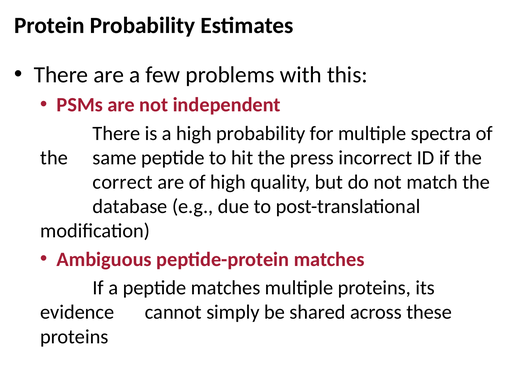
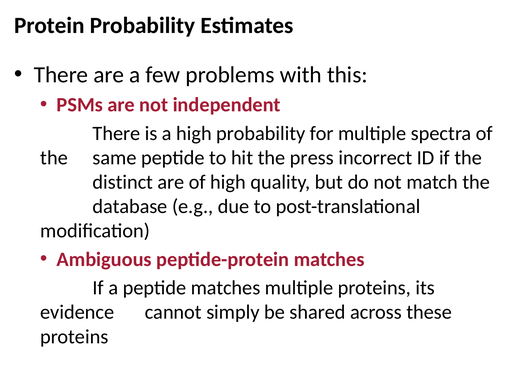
correct: correct -> distinct (123, 182)
